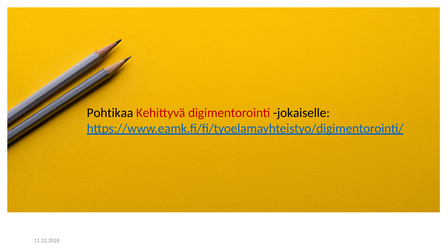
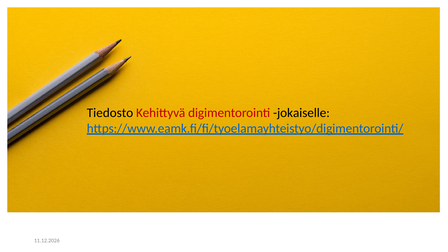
Pohtikaa: Pohtikaa -> Tiedosto (110, 113)
